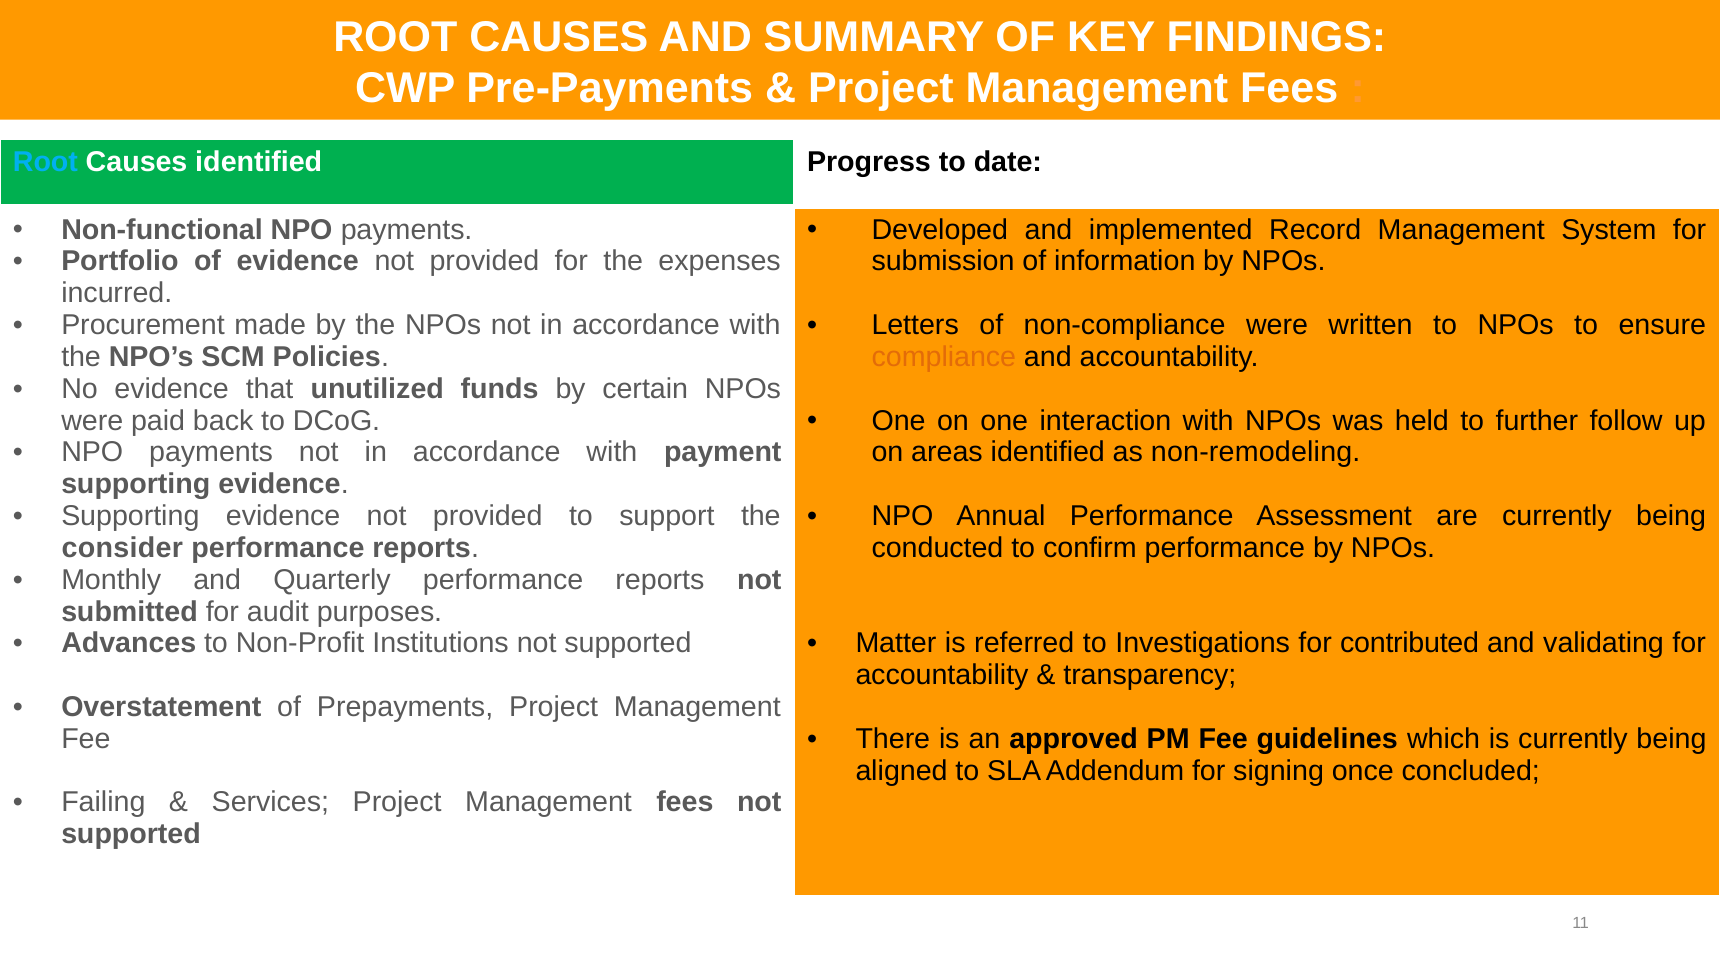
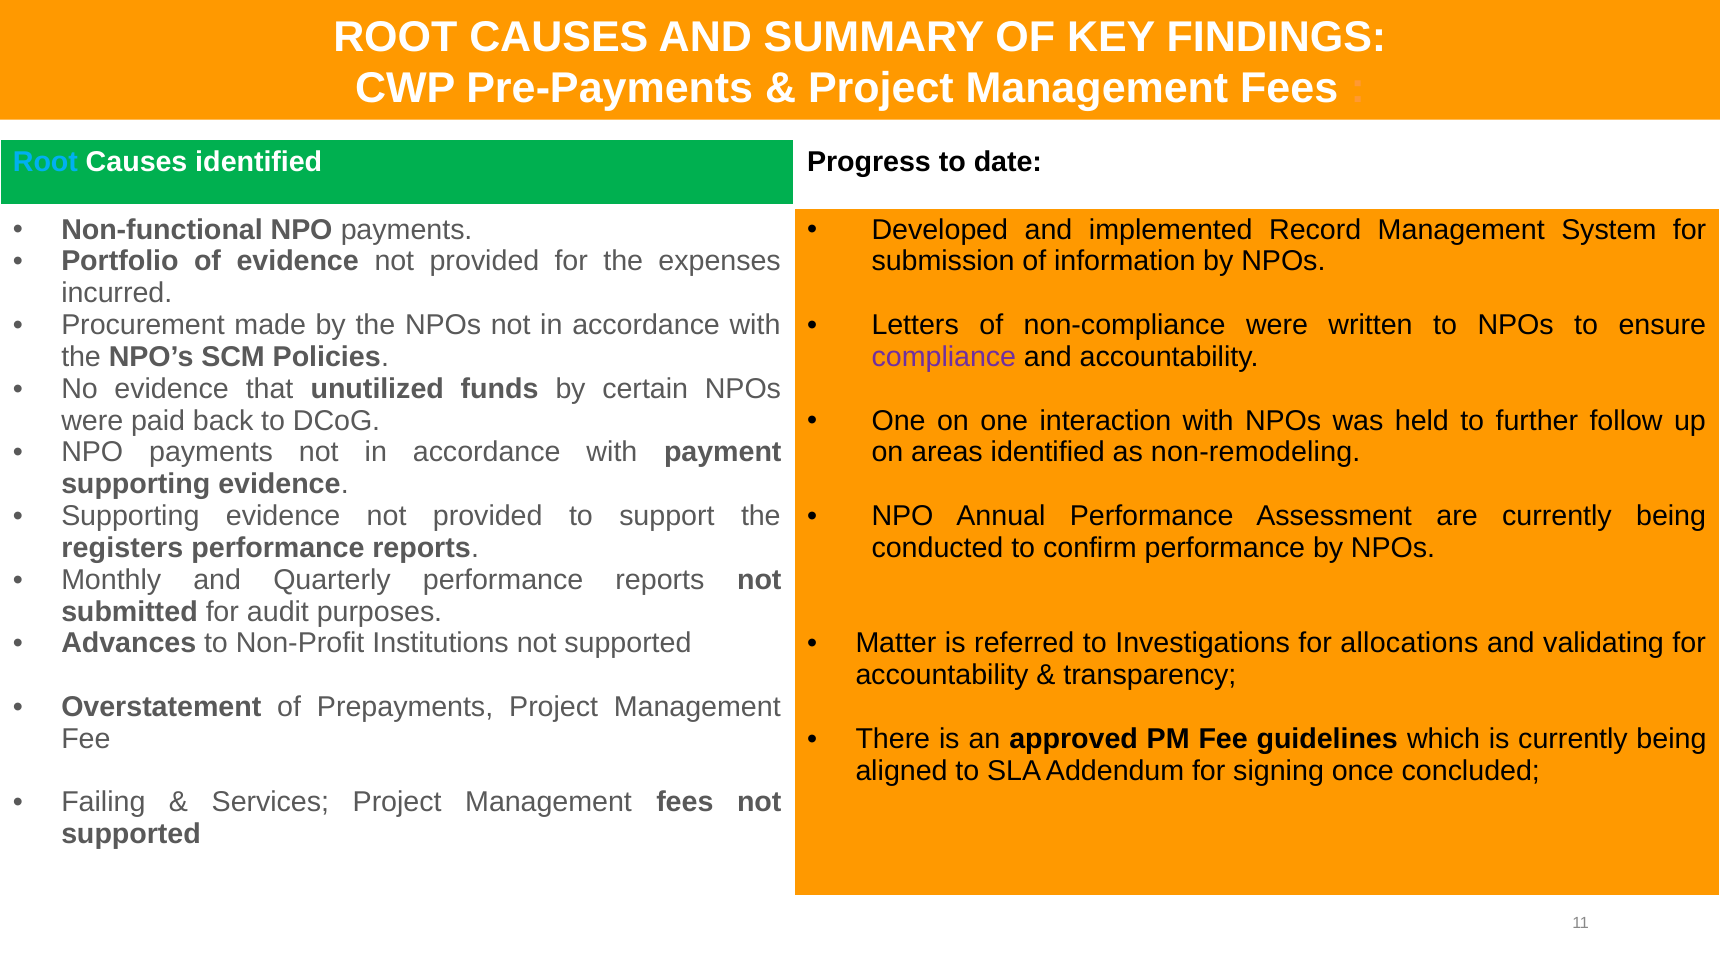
compliance colour: orange -> purple (944, 357)
consider: consider -> registers (122, 548)
contributed: contributed -> allocations (1409, 644)
